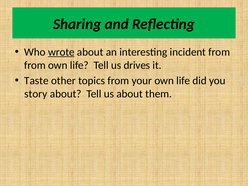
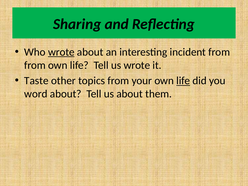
us drives: drives -> wrote (137, 65)
life underline: none -> present (183, 81)
story: story -> word (36, 94)
